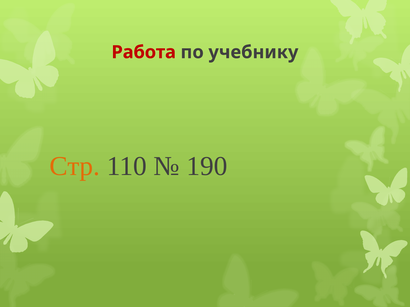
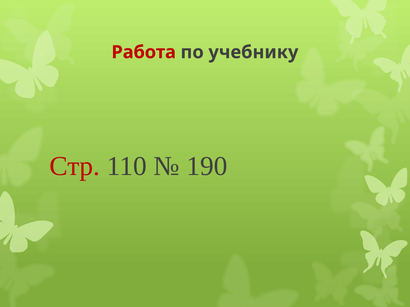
Стр colour: orange -> red (75, 167)
